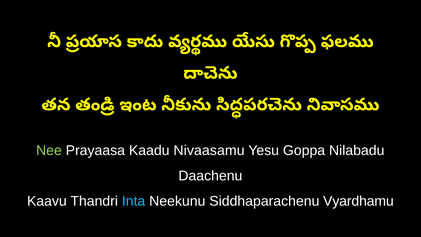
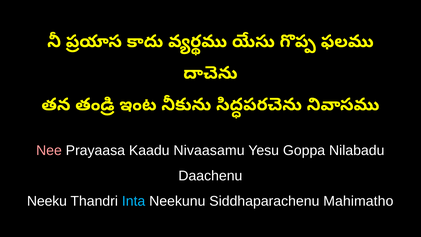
Nee colour: light green -> pink (49, 150)
Kaavu: Kaavu -> Neeku (47, 201)
Vyardhamu: Vyardhamu -> Mahimatho (358, 201)
